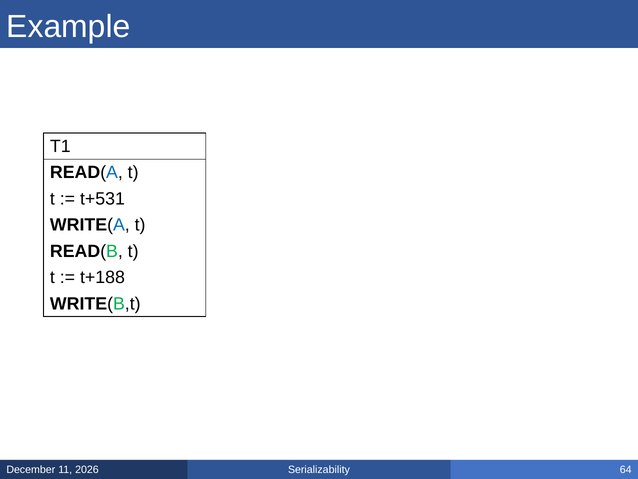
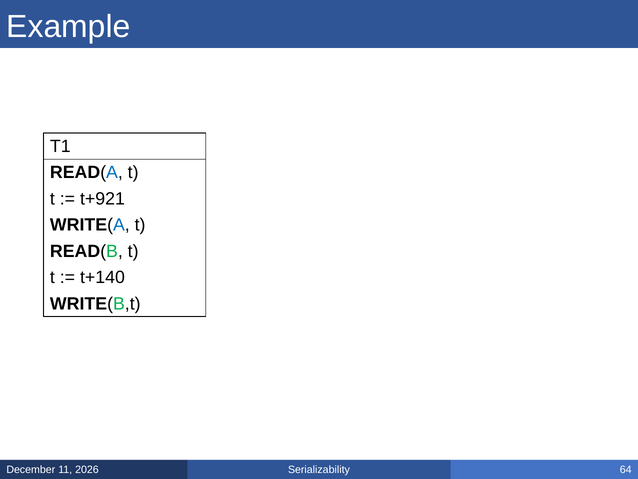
t+531: t+531 -> t+921 (102, 199)
t+188: t+188 -> t+140 (102, 277)
